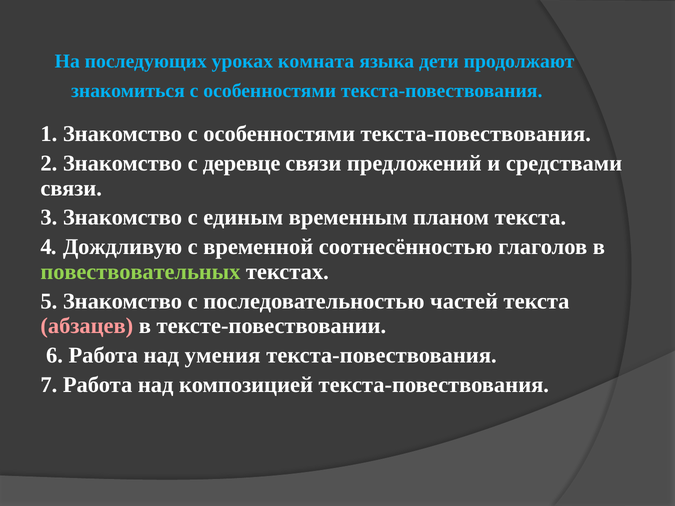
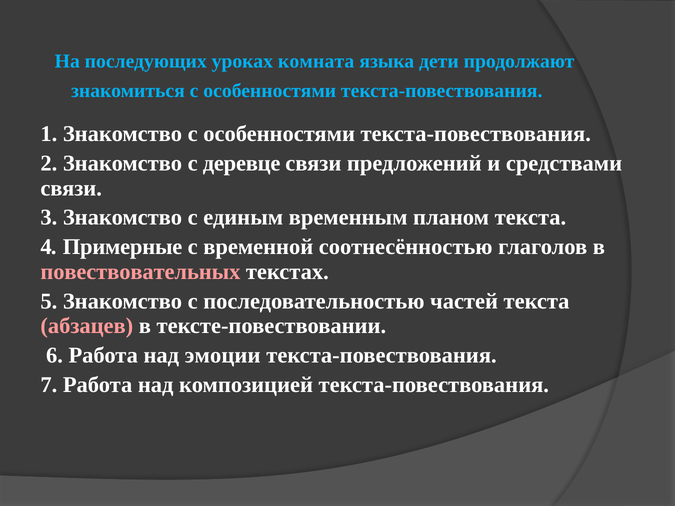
Дождливую: Дождливую -> Примерные (123, 247)
повествовательных colour: light green -> pink (140, 272)
умения: умения -> эмоции (223, 356)
